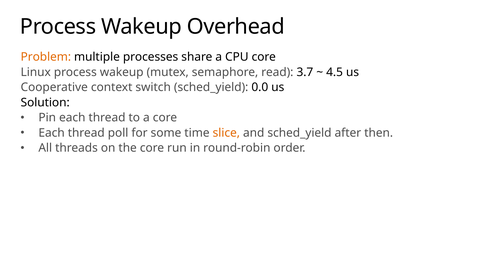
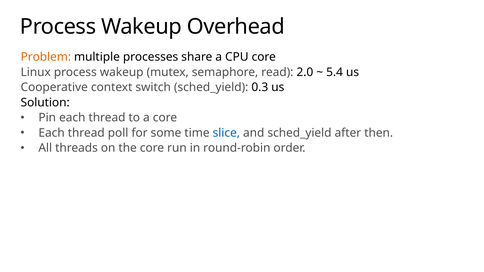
3.7: 3.7 -> 2.0 (305, 72)
4.5: 4.5 -> 5.4 (335, 72)
0.0: 0.0 -> 0.3 (260, 87)
slice colour: orange -> blue (226, 133)
